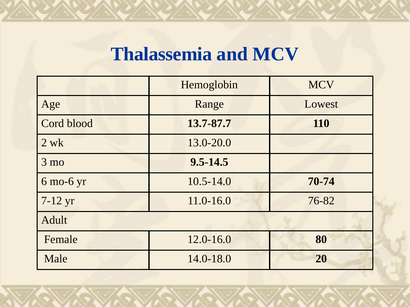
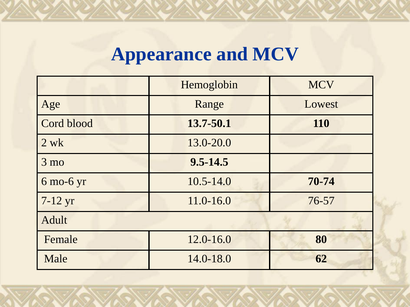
Thalassemia: Thalassemia -> Appearance (161, 54)
13.7-87.7: 13.7-87.7 -> 13.7-50.1 (209, 123)
76-82: 76-82 -> 76-57 (321, 201)
20: 20 -> 62 (321, 259)
